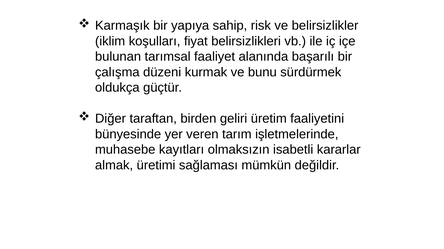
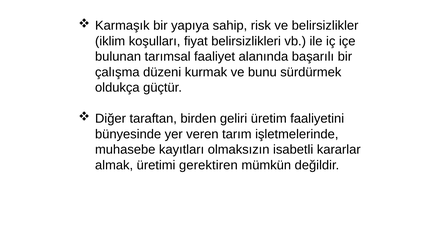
sağlaması: sağlaması -> gerektiren (208, 166)
